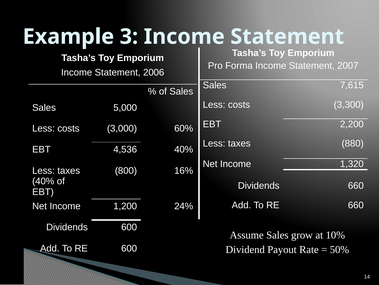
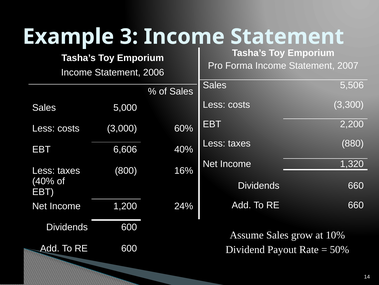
7,615: 7,615 -> 5,506 (352, 85)
4,536: 4,536 -> 6,606 (125, 149)
